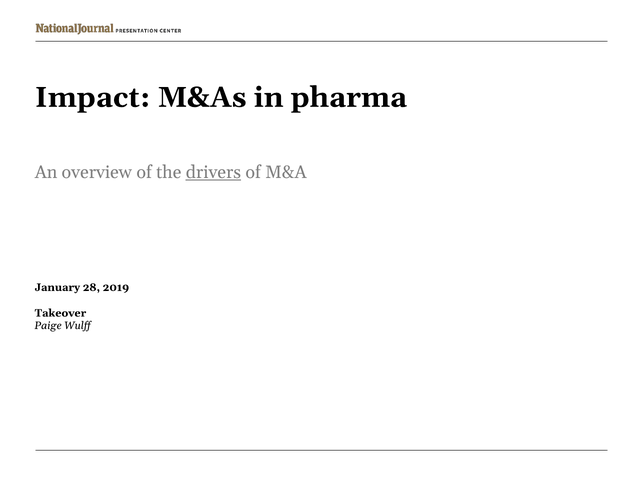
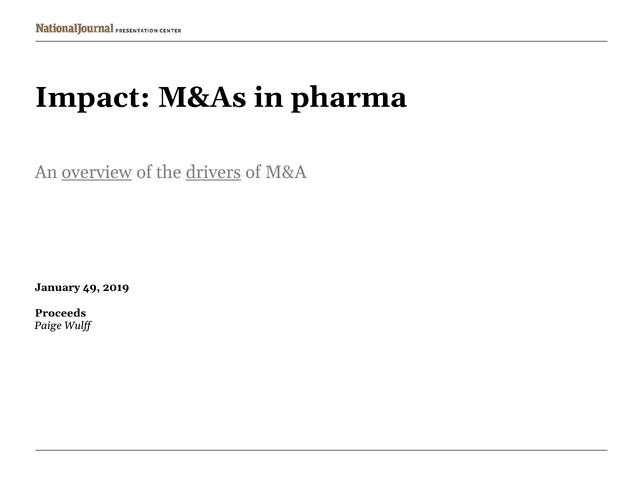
overview underline: none -> present (97, 173)
28: 28 -> 49 (91, 288)
Takeover: Takeover -> Proceeds (60, 313)
